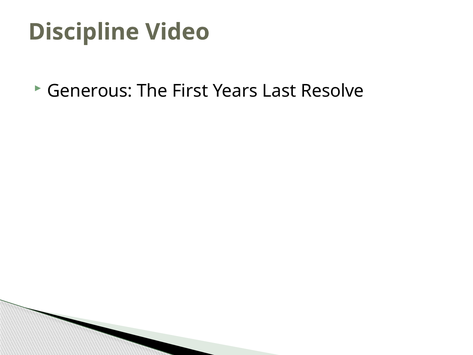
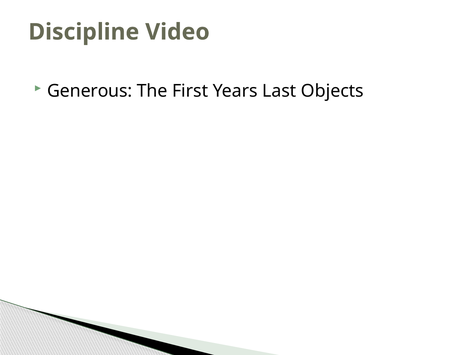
Resolve: Resolve -> Objects (332, 91)
